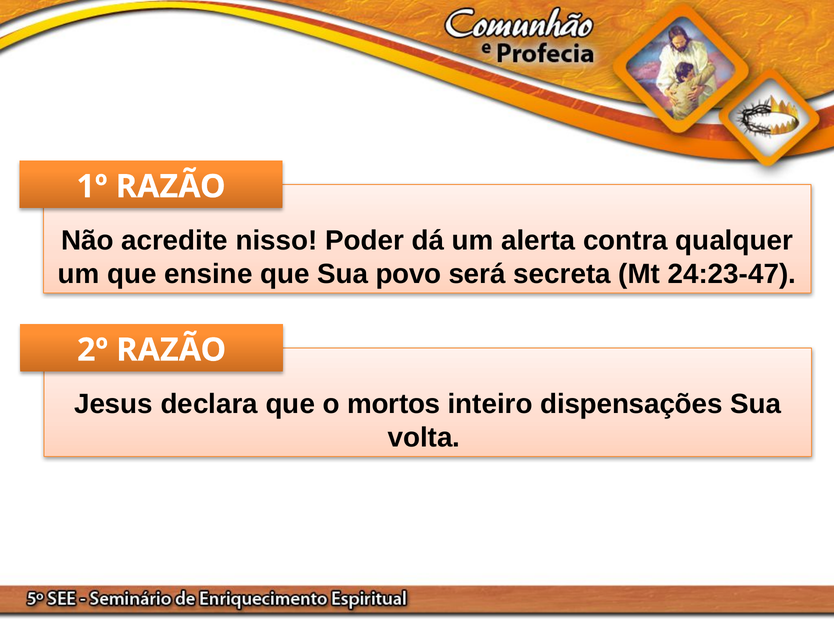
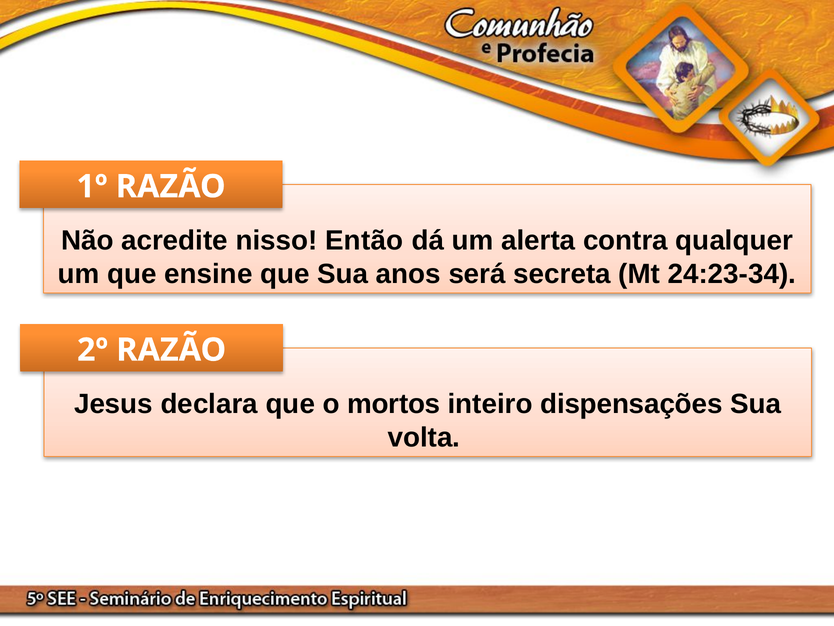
Poder: Poder -> Então (364, 241)
povo: povo -> anos (408, 274)
24:23-47: 24:23-47 -> 24:23-34 (732, 274)
